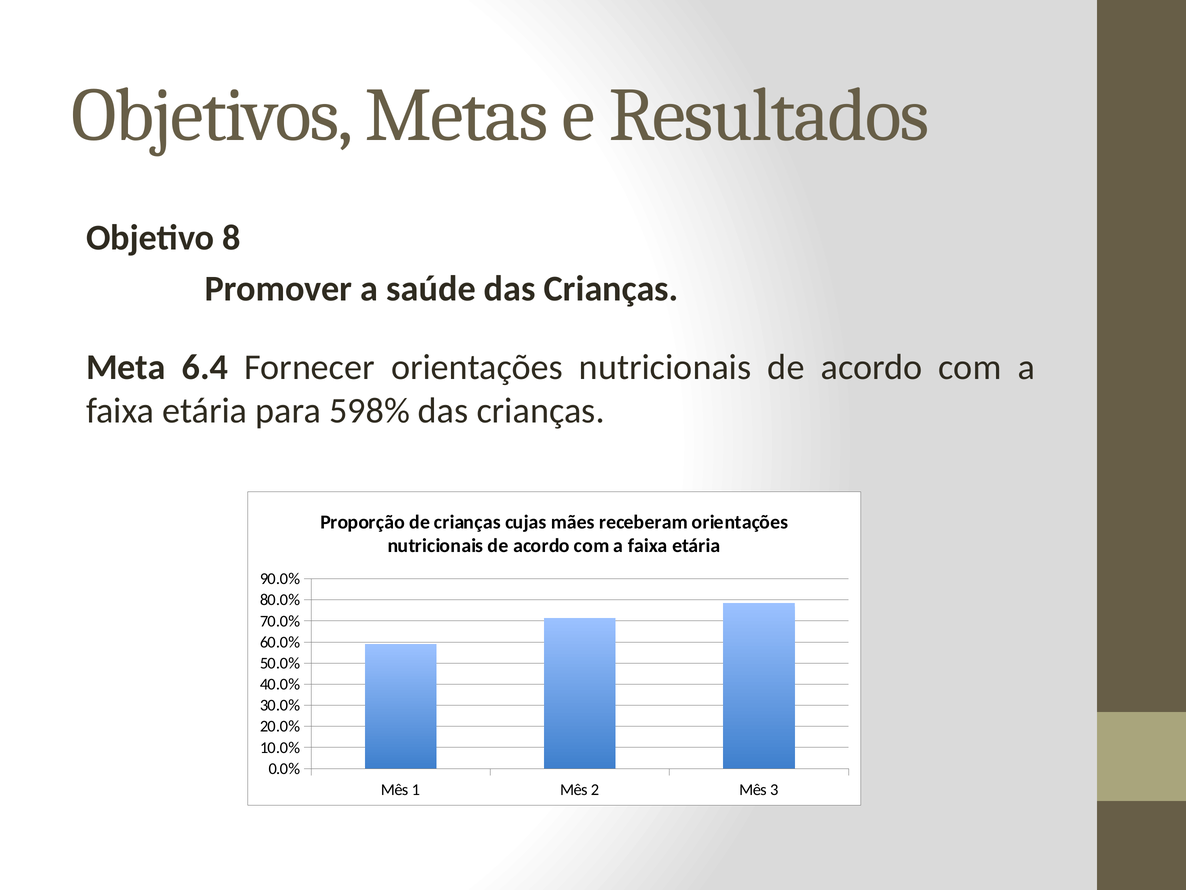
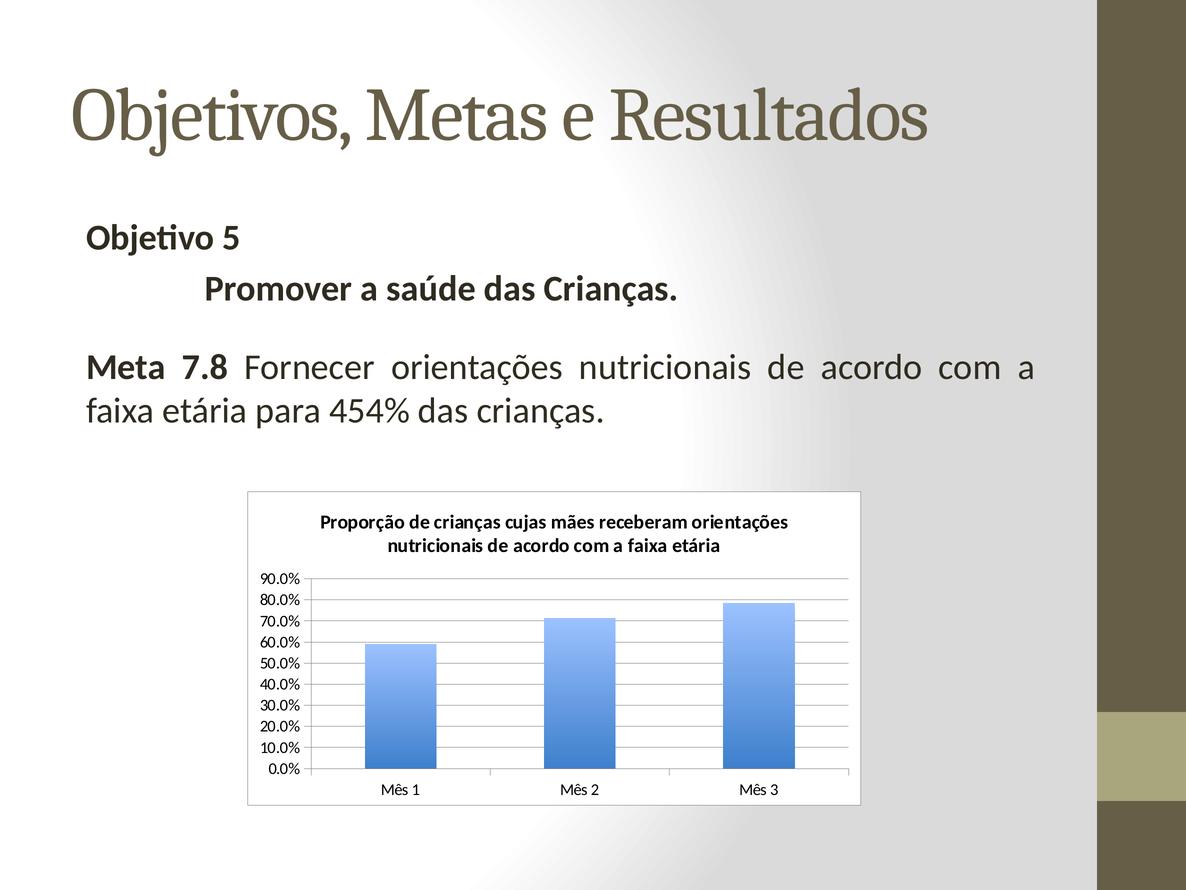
8: 8 -> 5 (232, 238)
6.4: 6.4 -> 7.8 (205, 367)
598%: 598% -> 454% (369, 410)
